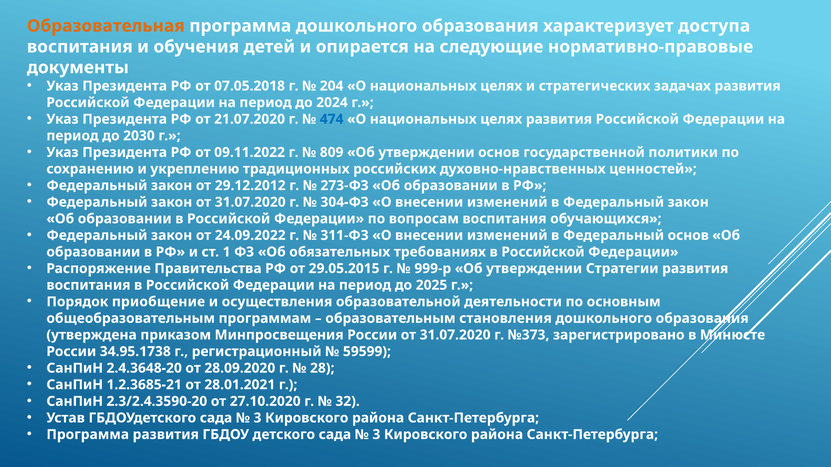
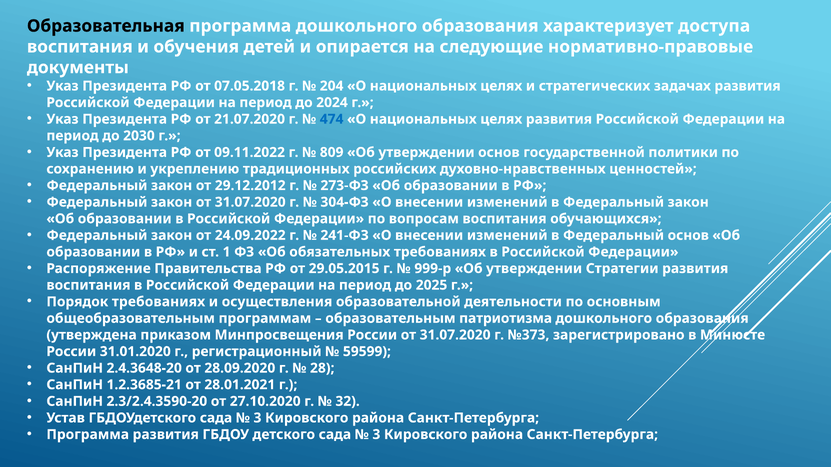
Образовательная colour: orange -> black (106, 26)
311-ФЗ: 311-ФЗ -> 241-ФЗ (345, 236)
Порядок приобщение: приобщение -> требованиях (159, 302)
становления: становления -> патриотизма (506, 319)
34.95.1738: 34.95.1738 -> 31.01.2020 (135, 352)
